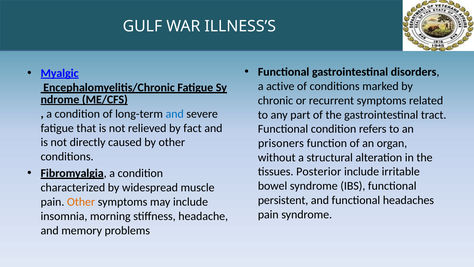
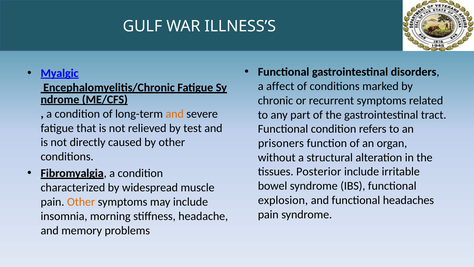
active: active -> affect (280, 86)
and colour: blue -> orange (175, 114)
fact: fact -> test (193, 128)
persistent: persistent -> explosion (283, 200)
